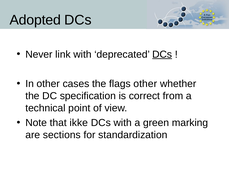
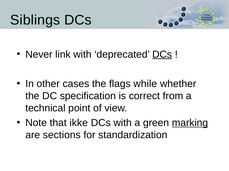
Adopted: Adopted -> Siblings (35, 20)
flags other: other -> while (145, 84)
marking underline: none -> present (190, 123)
